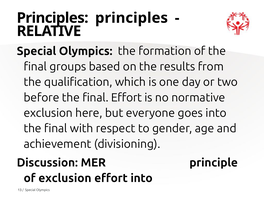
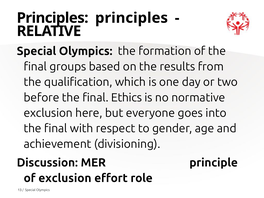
final Effort: Effort -> Ethics (127, 98)
effort into: into -> role (142, 178)
